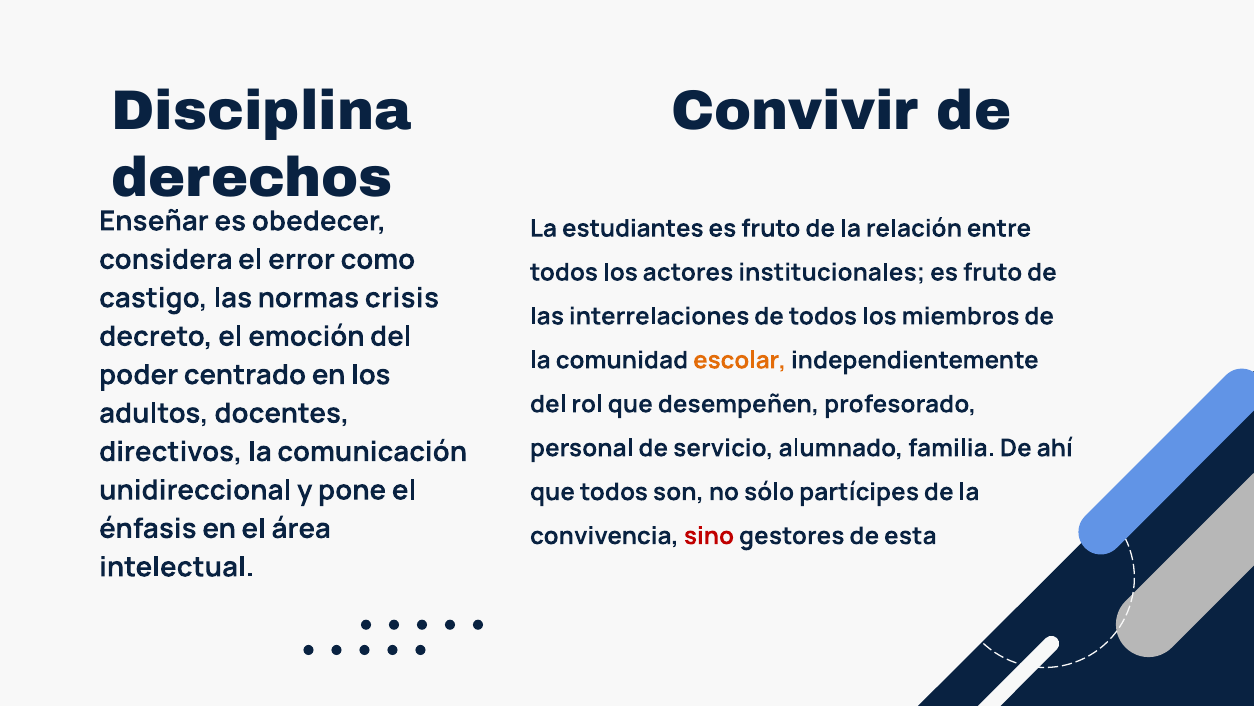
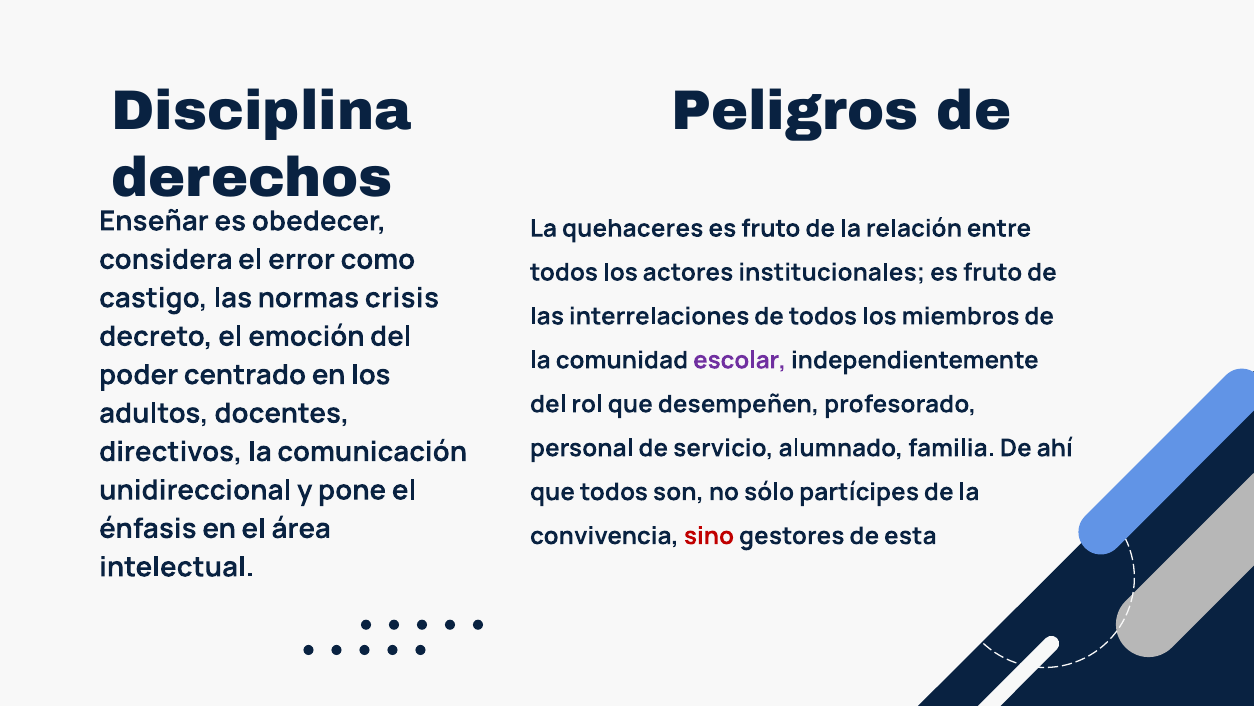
Convivir: Convivir -> Peligros (795, 111)
estudiantes: estudiantes -> quehaceres (633, 228)
escolar colour: orange -> purple (740, 360)
